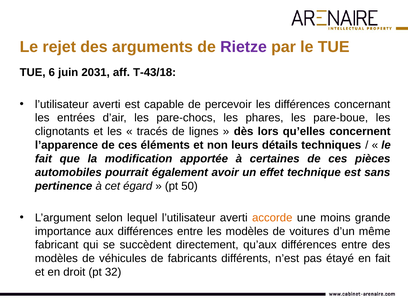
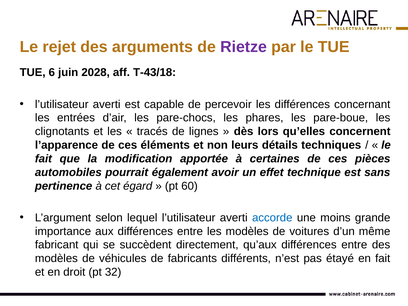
2031: 2031 -> 2028 (96, 73)
50: 50 -> 60 (189, 186)
accorde colour: orange -> blue (272, 218)
